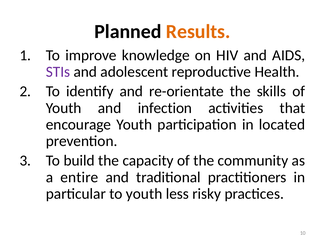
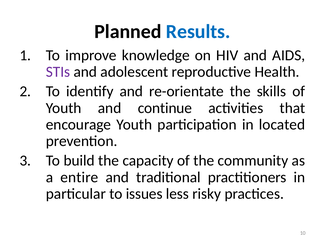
Results colour: orange -> blue (198, 31)
infection: infection -> continue (165, 108)
to youth: youth -> issues (144, 194)
